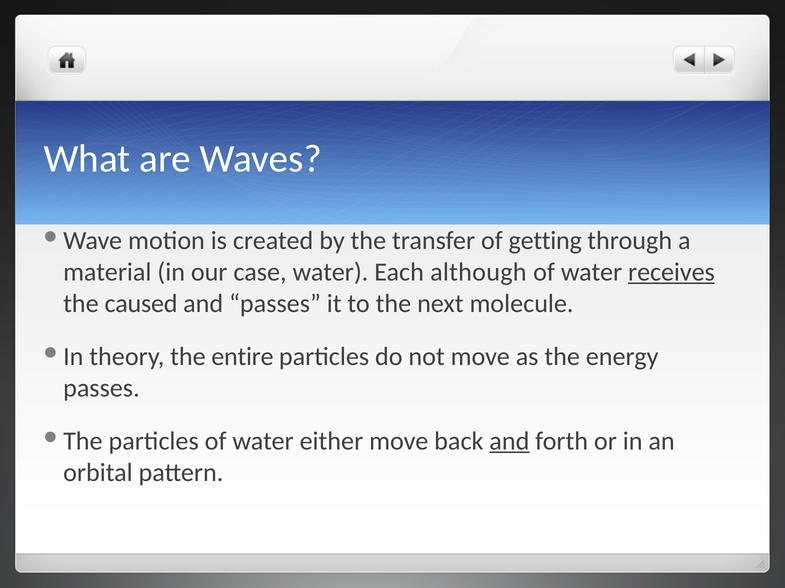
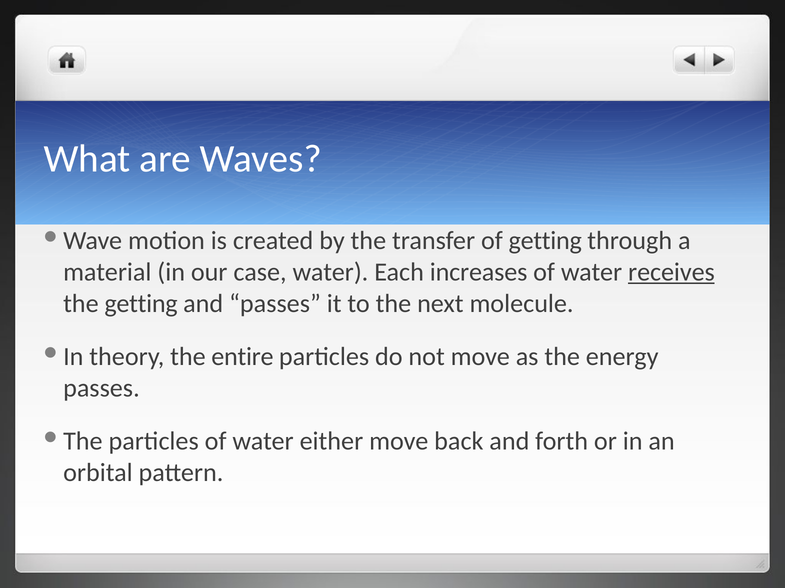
although: although -> increases (479, 273)
the caused: caused -> getting (141, 304)
and underline: present -> none (509, 442)
